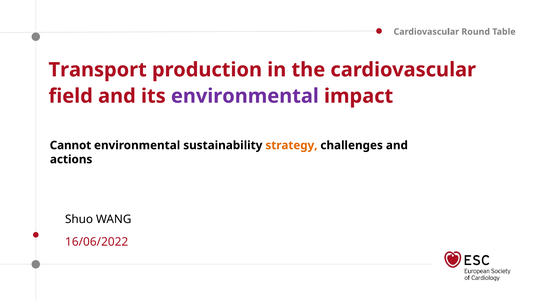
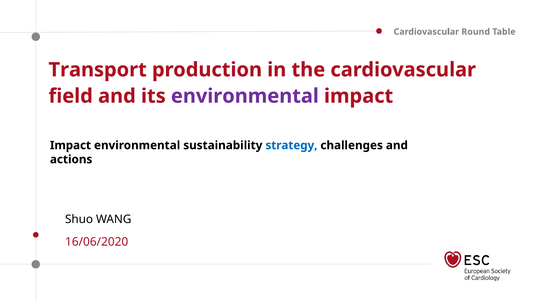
Cannot: Cannot -> Impact (70, 145)
strategy colour: orange -> blue (291, 145)
16/06/2022: 16/06/2022 -> 16/06/2020 (97, 242)
